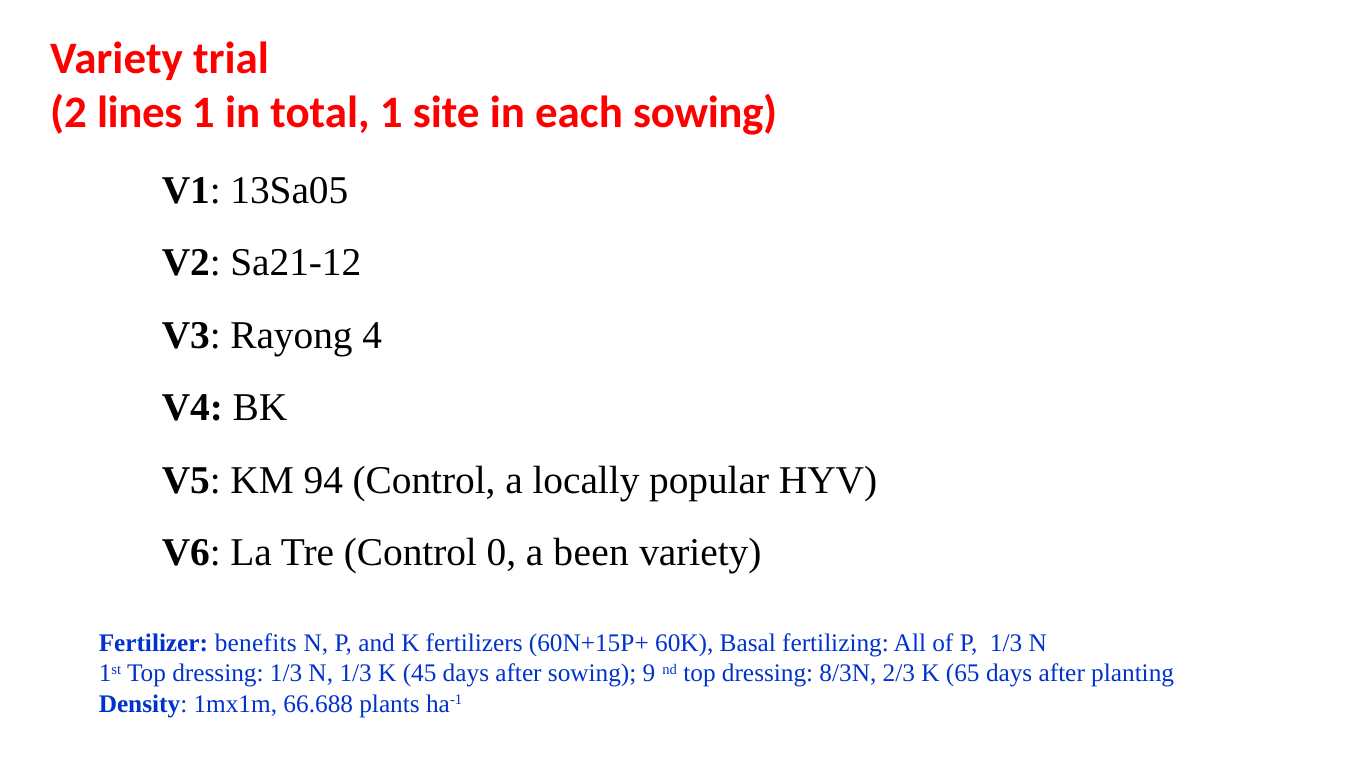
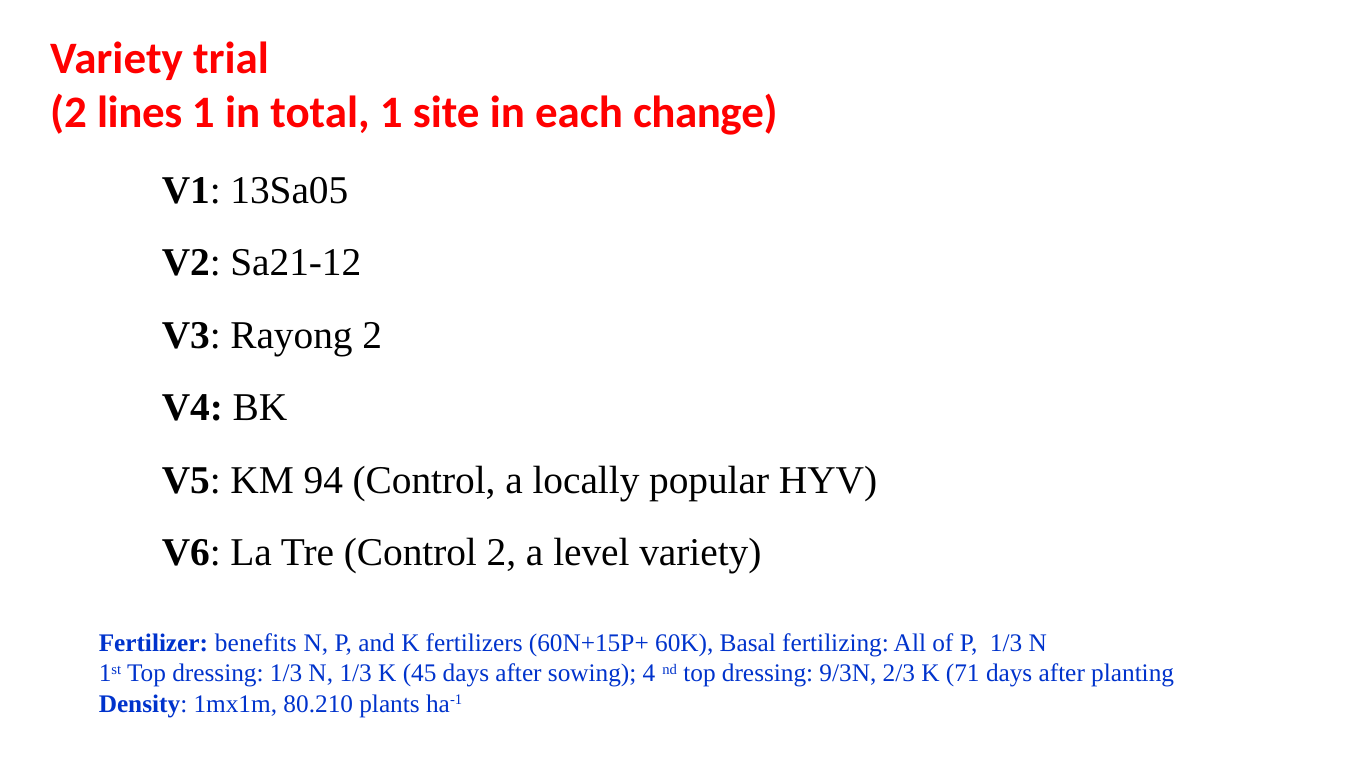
each sowing: sowing -> change (705, 113)
Rayong 4: 4 -> 2 (372, 335)
Control 0: 0 -> 2 (501, 553)
been: been -> level (591, 553)
9: 9 -> 4 (649, 674)
8/3N: 8/3N -> 9/3N (848, 674)
65: 65 -> 71 (963, 674)
66.688: 66.688 -> 80.210 (318, 704)
